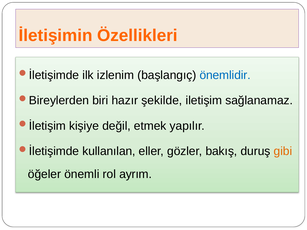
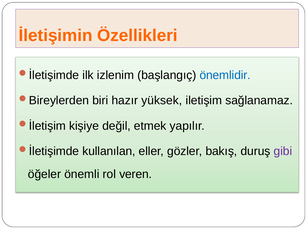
şekilde: şekilde -> yüksek (162, 101)
gibi colour: orange -> purple (283, 151)
ayrım: ayrım -> veren (136, 174)
